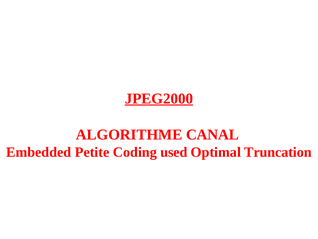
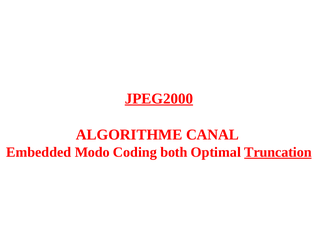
Petite: Petite -> Modo (92, 152)
used: used -> both (174, 152)
Truncation underline: none -> present (278, 152)
